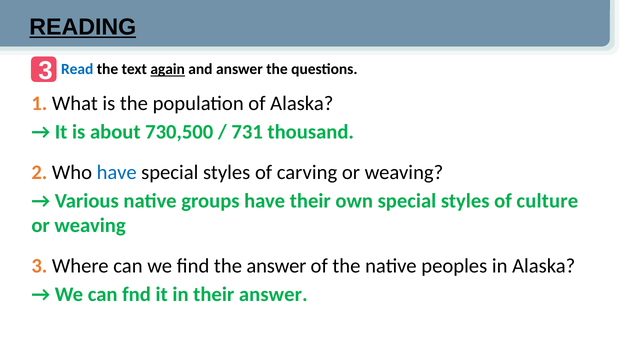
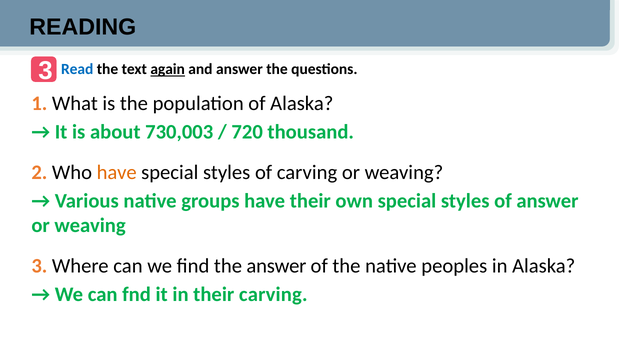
READING underline: present -> none (83, 27)
730,500: 730,500 -> 730,003 (179, 132)
731: 731 -> 720 (247, 132)
have colour: blue -> orange (117, 172)
of culture: culture -> answer (547, 201)
their answer: answer -> carving (273, 295)
